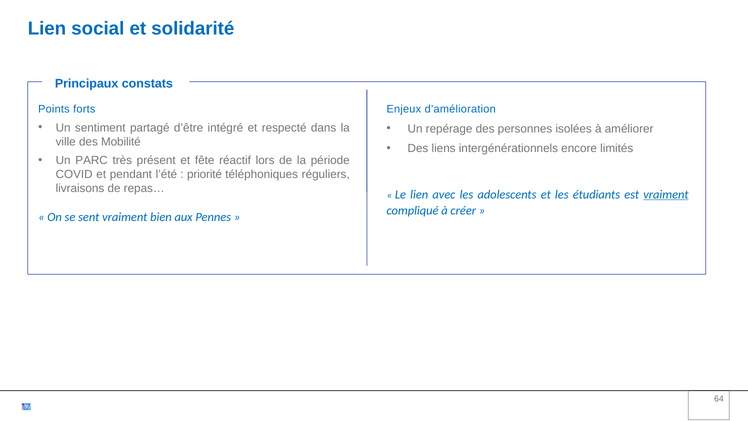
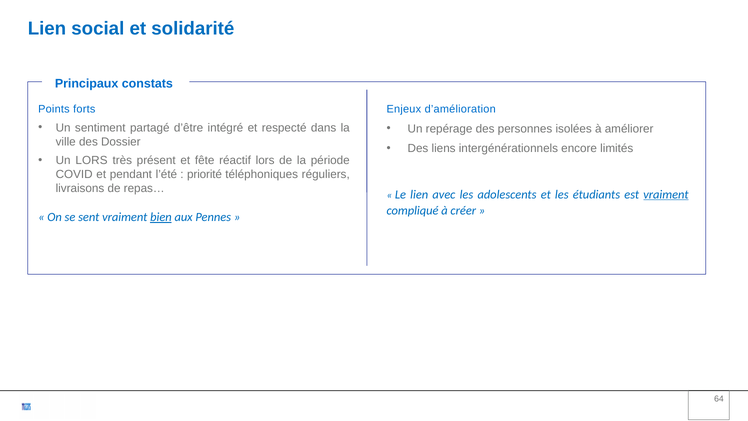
Mobilité: Mobilité -> Dossier (121, 142)
Un PARC: PARC -> LORS (92, 160)
bien underline: none -> present (161, 217)
